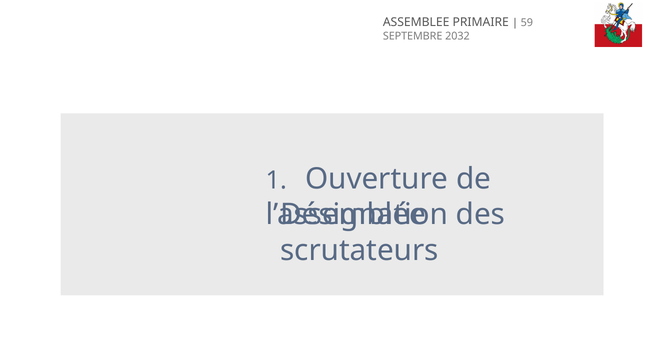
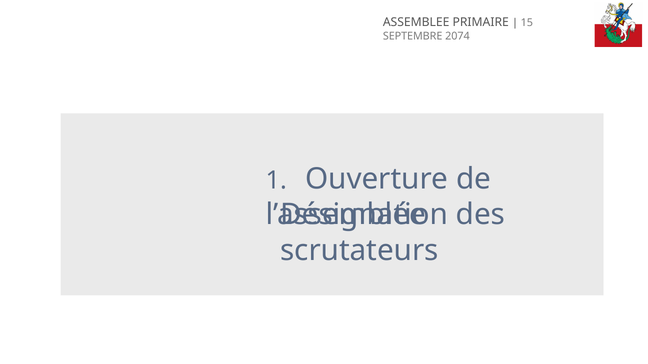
59: 59 -> 15 (527, 23)
2032: 2032 -> 2074 (457, 36)
